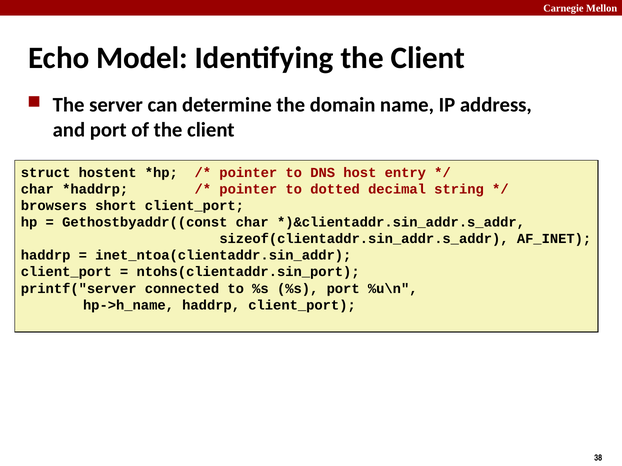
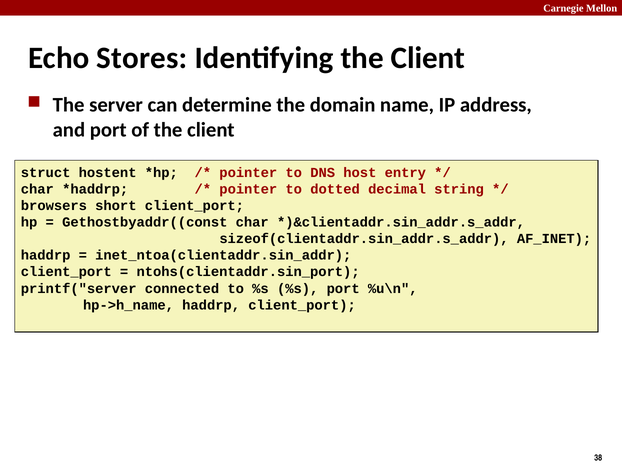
Model: Model -> Stores (142, 58)
